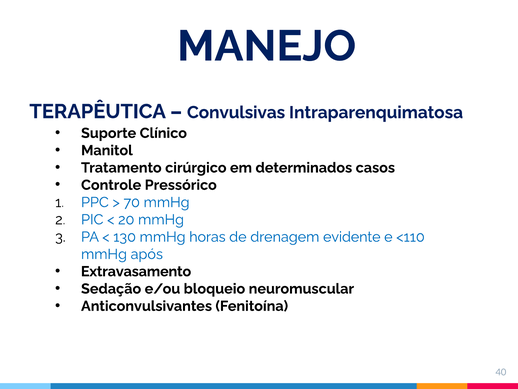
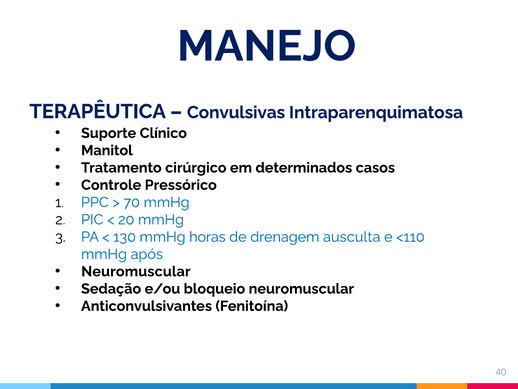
evidente: evidente -> ausculta (352, 237)
Extravasamento: Extravasamento -> Neuromuscular (136, 271)
